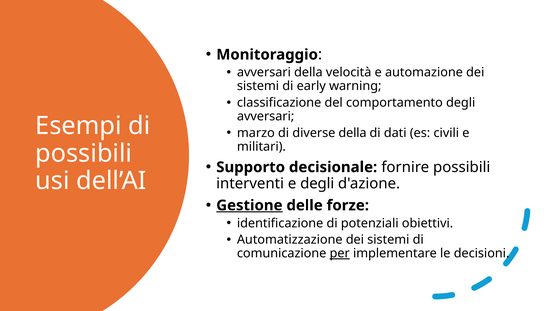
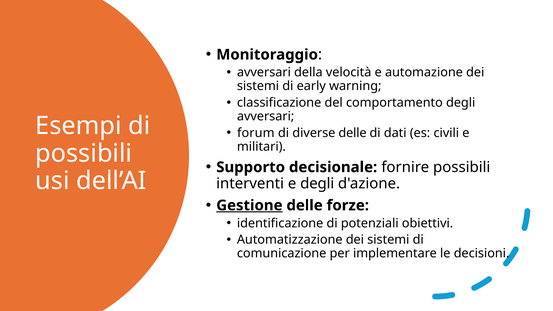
marzo: marzo -> forum (256, 133)
diverse della: della -> delle (353, 133)
per underline: present -> none (340, 253)
